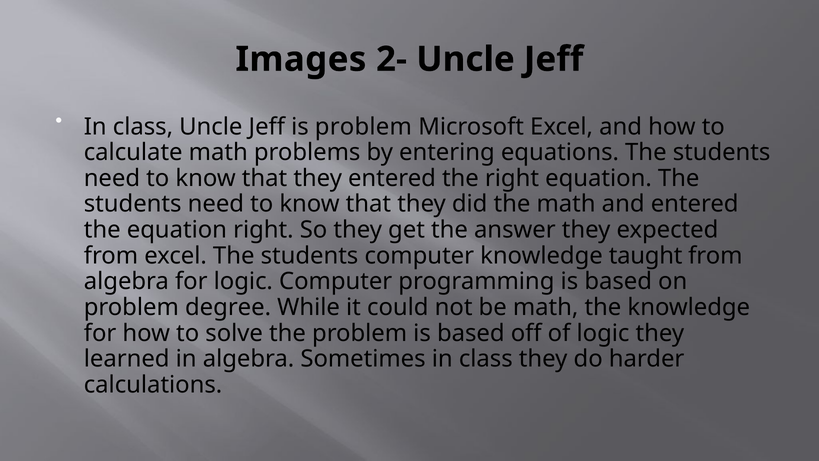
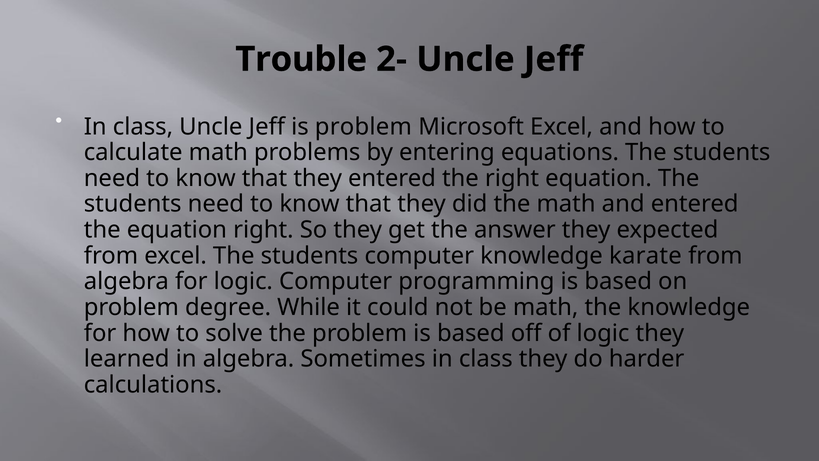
Images: Images -> Trouble (301, 59)
taught: taught -> karate (645, 256)
